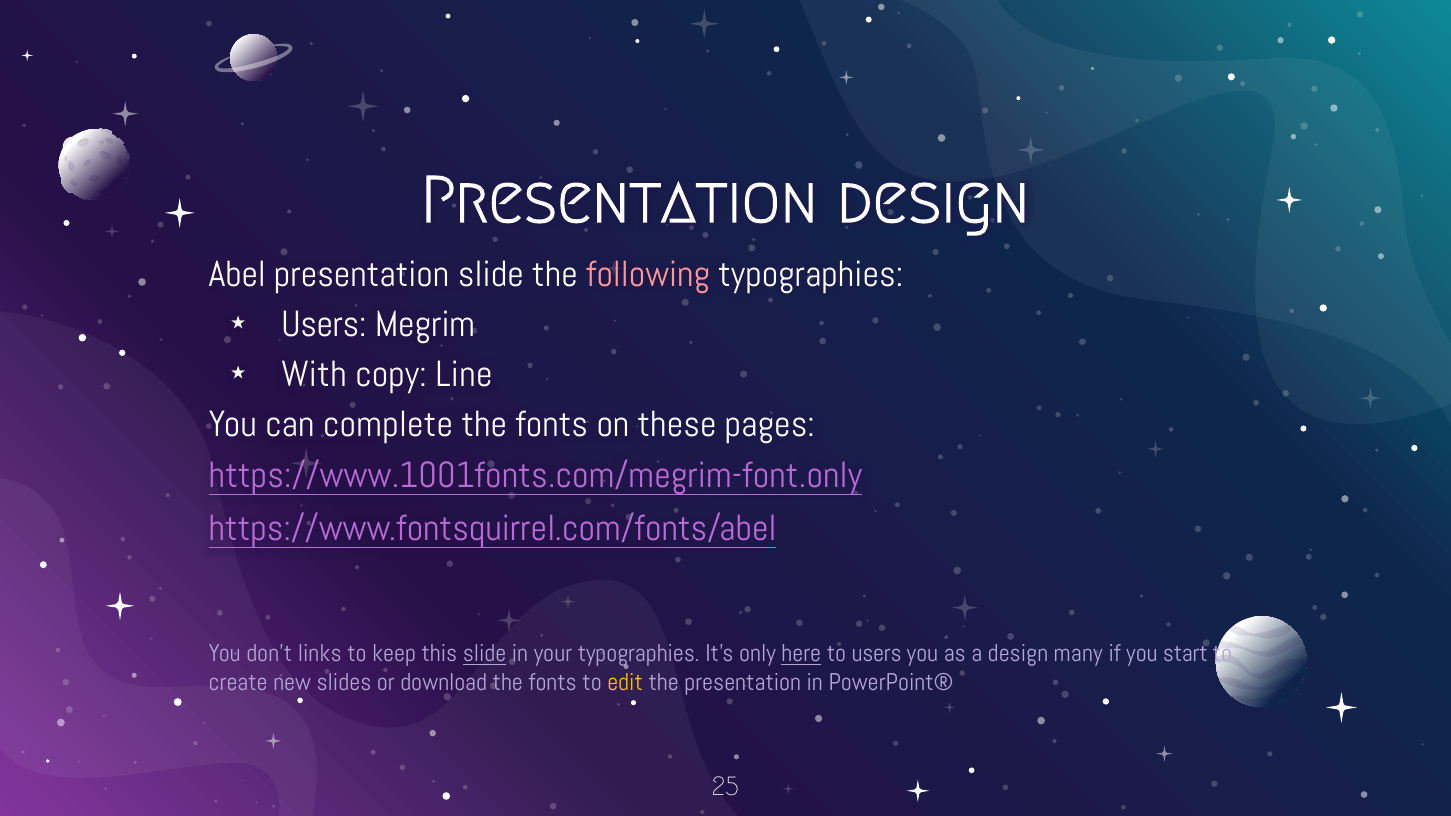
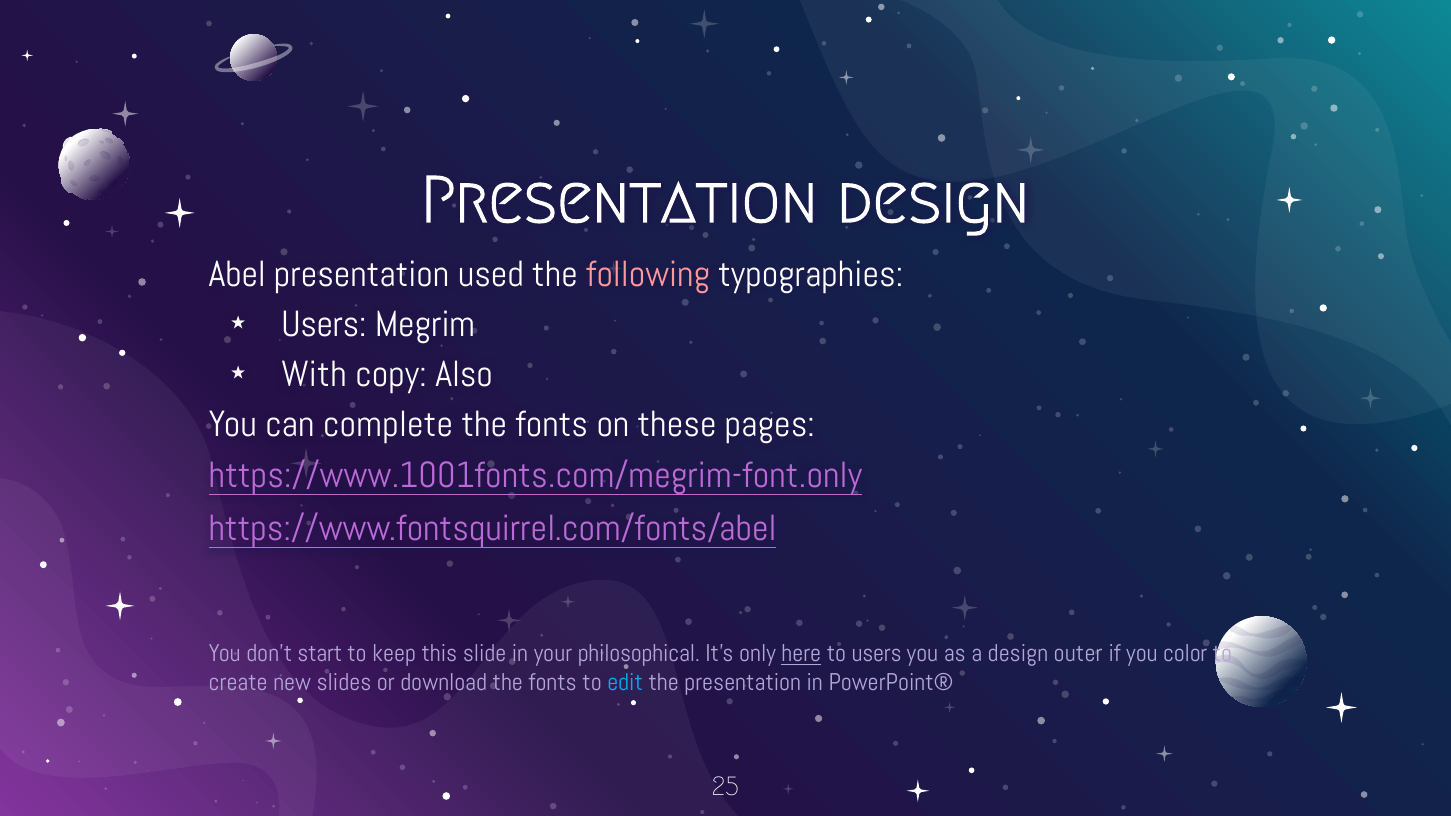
presentation slide: slide -> used (491, 275)
Line: Line -> Also (464, 375)
links: links -> start (320, 654)
slide underline: present -> none (485, 654)
your typographies: typographies -> philosophical (639, 654)
many: many -> outer (1078, 654)
start: start -> color (1185, 654)
edit colour: yellow -> light blue (625, 683)
